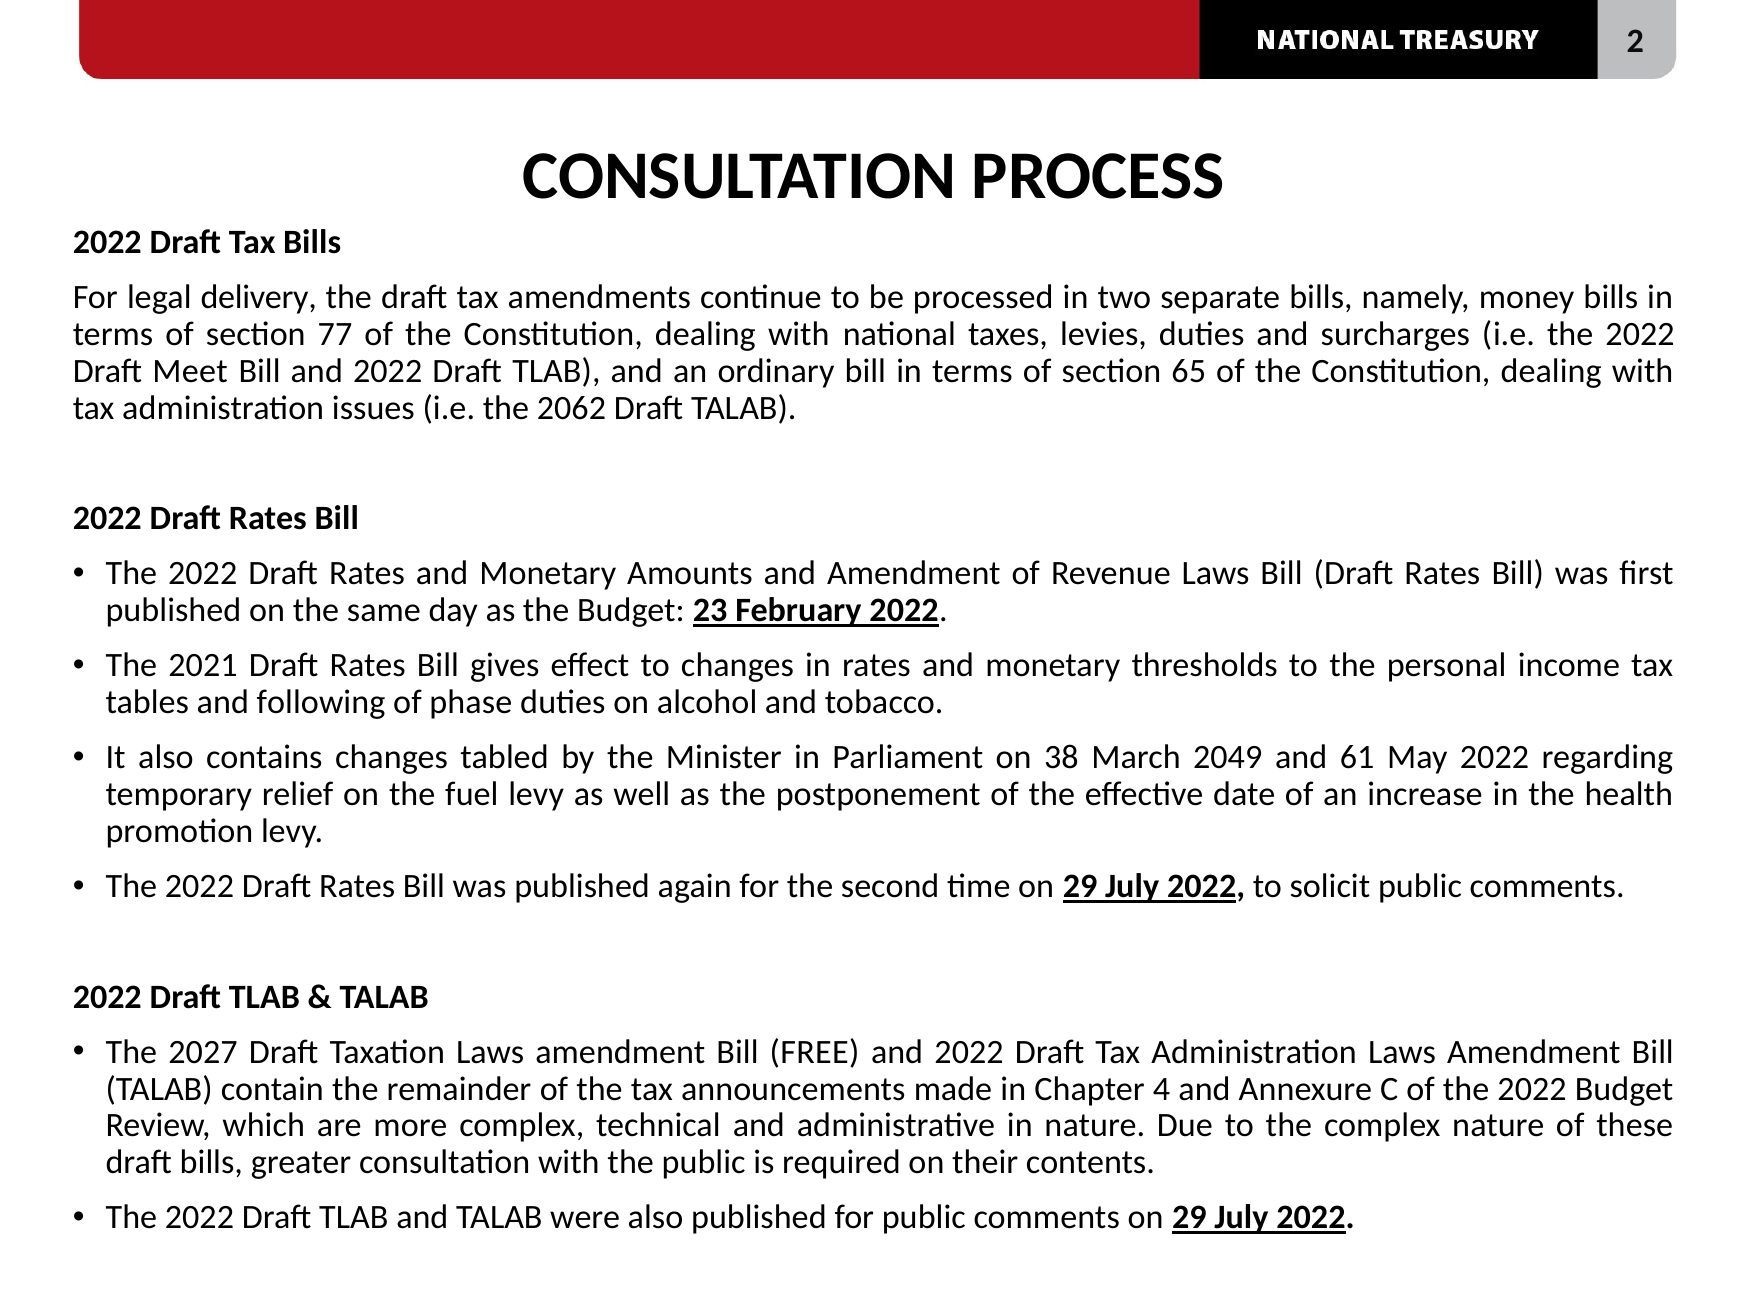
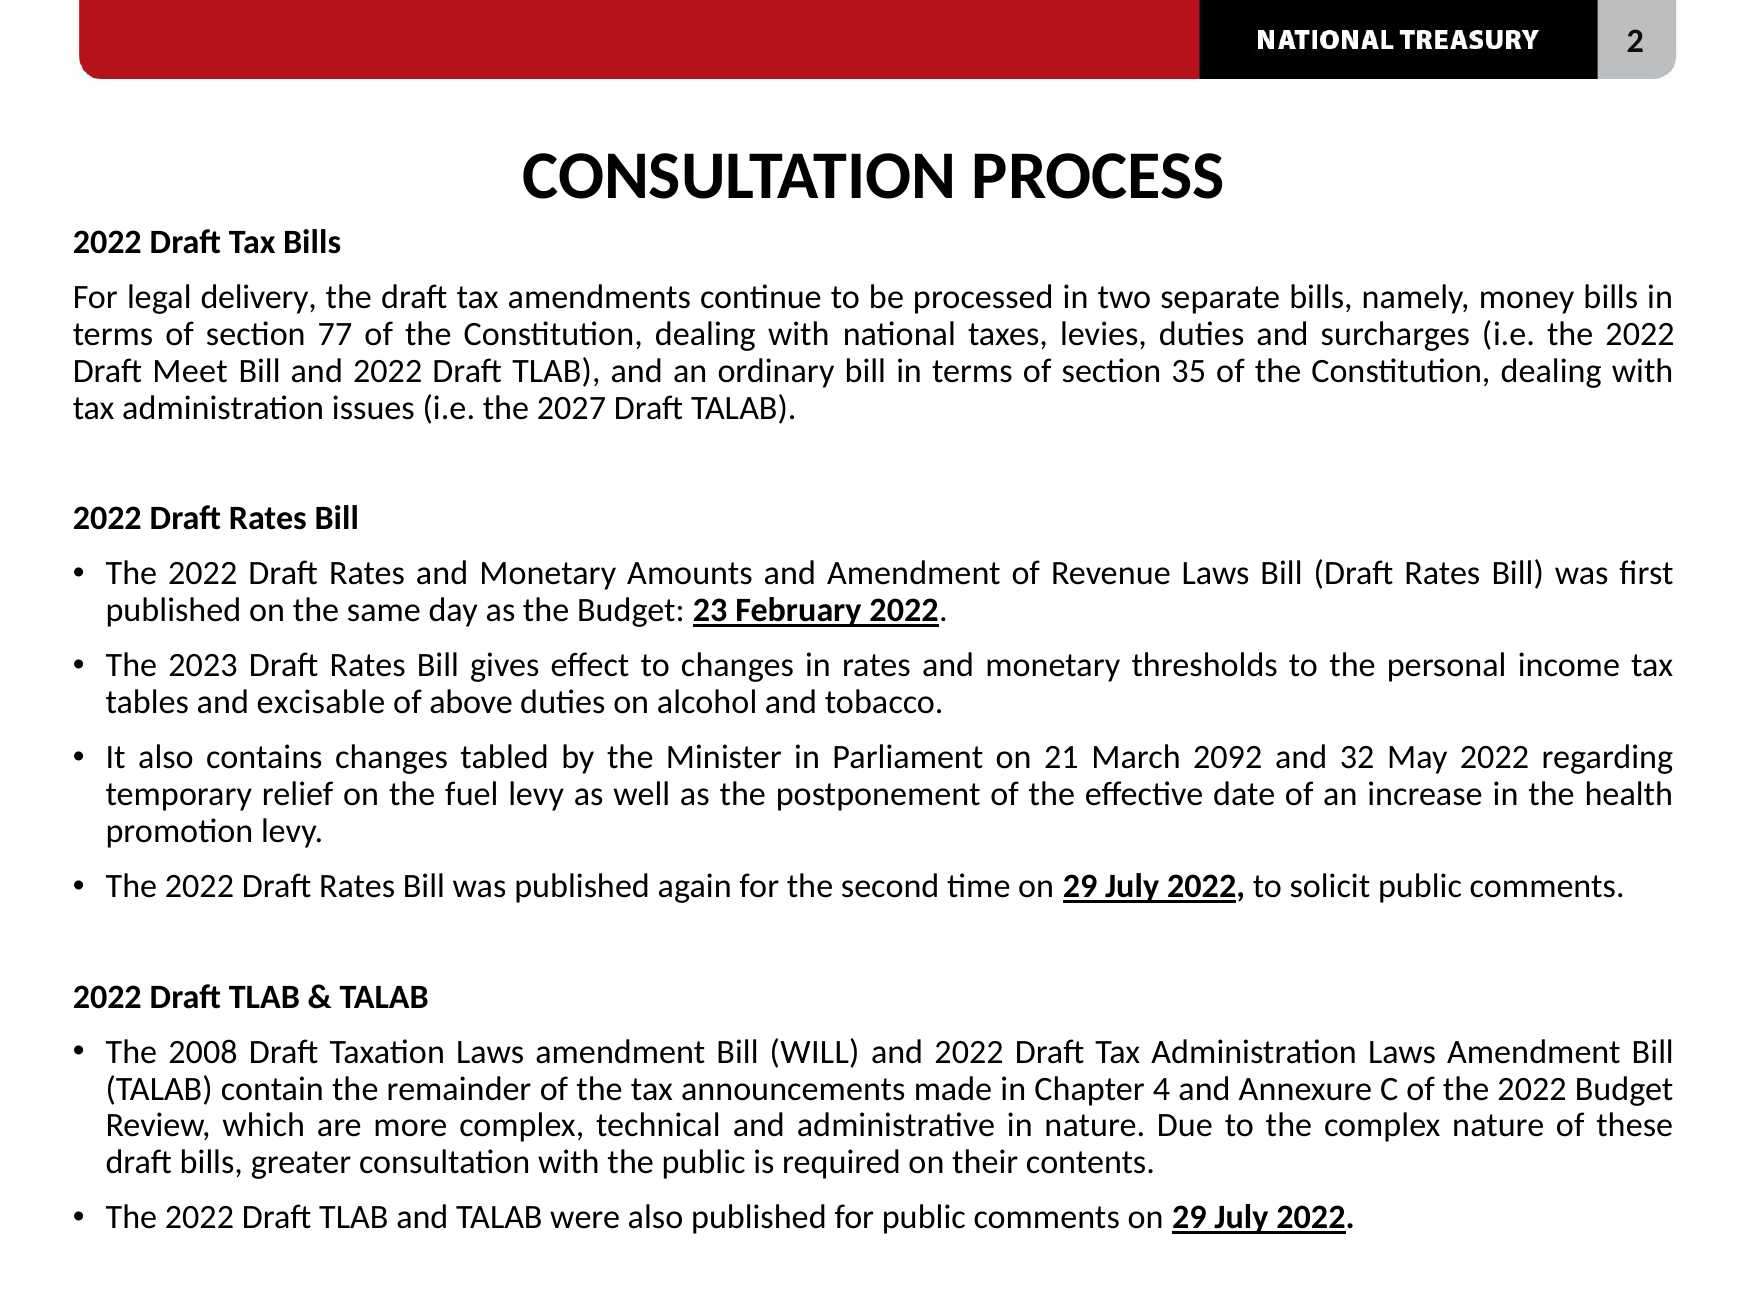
65: 65 -> 35 (1189, 372)
2062: 2062 -> 2027 (571, 408)
2021: 2021 -> 2023 (203, 666)
following: following -> excisable (321, 703)
phase: phase -> above (471, 703)
38: 38 -> 21 (1061, 758)
2049: 2049 -> 2092 (1228, 758)
61: 61 -> 32 (1357, 758)
2027: 2027 -> 2008 (203, 1052)
FREE: FREE -> WILL (815, 1052)
